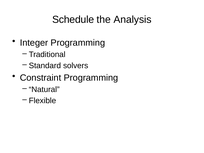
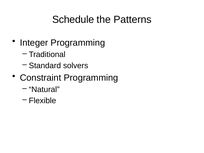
Analysis: Analysis -> Patterns (133, 20)
